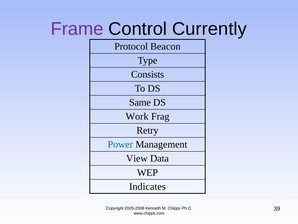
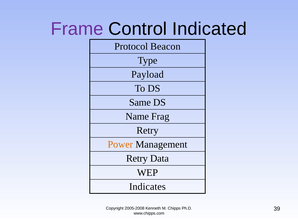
Currently: Currently -> Indicated (209, 29)
Consists: Consists -> Payload (147, 74)
Work: Work -> Name (137, 116)
Power colour: blue -> orange (120, 144)
View: View -> Retry (137, 158)
